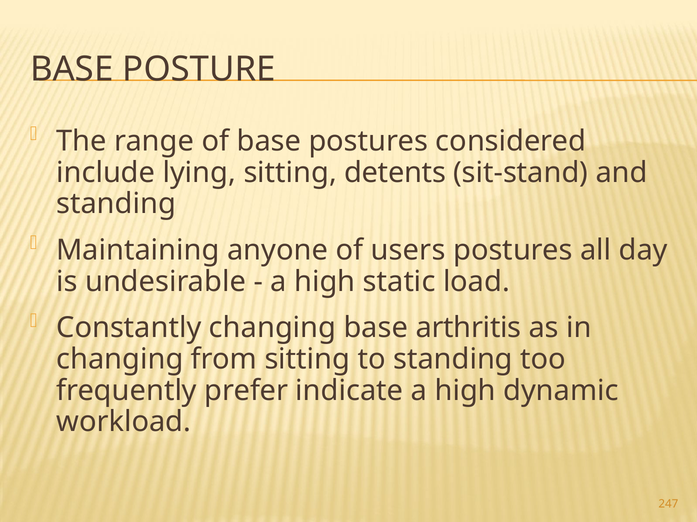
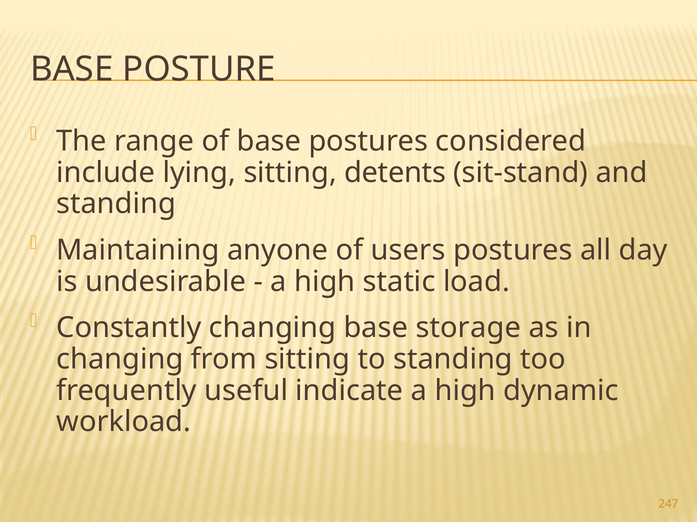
arthritis: arthritis -> storage (468, 328)
prefer: prefer -> useful (246, 391)
